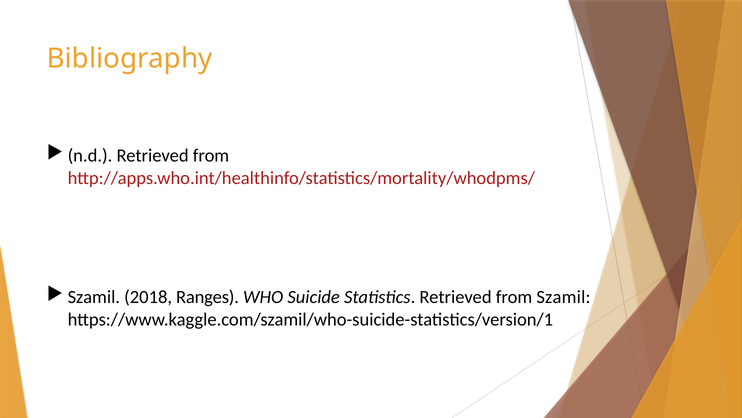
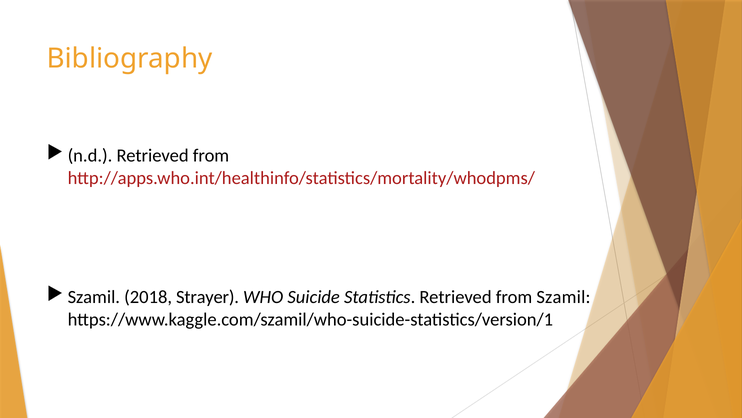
Ranges: Ranges -> Strayer (208, 297)
